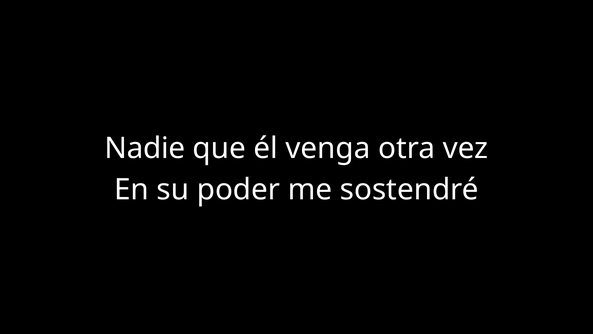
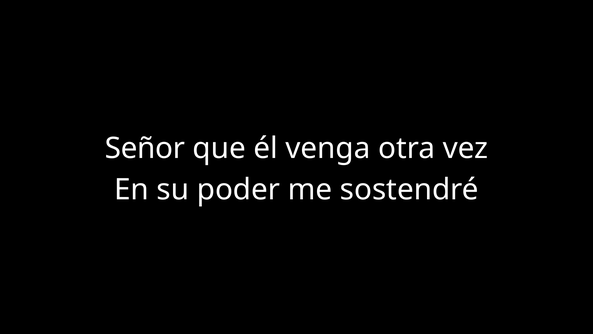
Nadie: Nadie -> Señor (145, 148)
